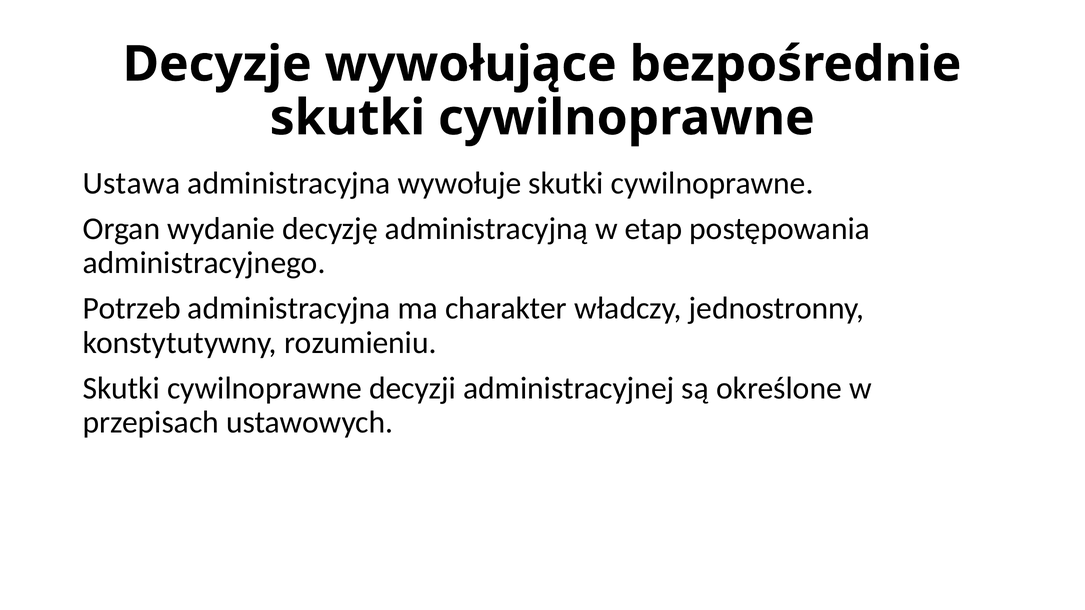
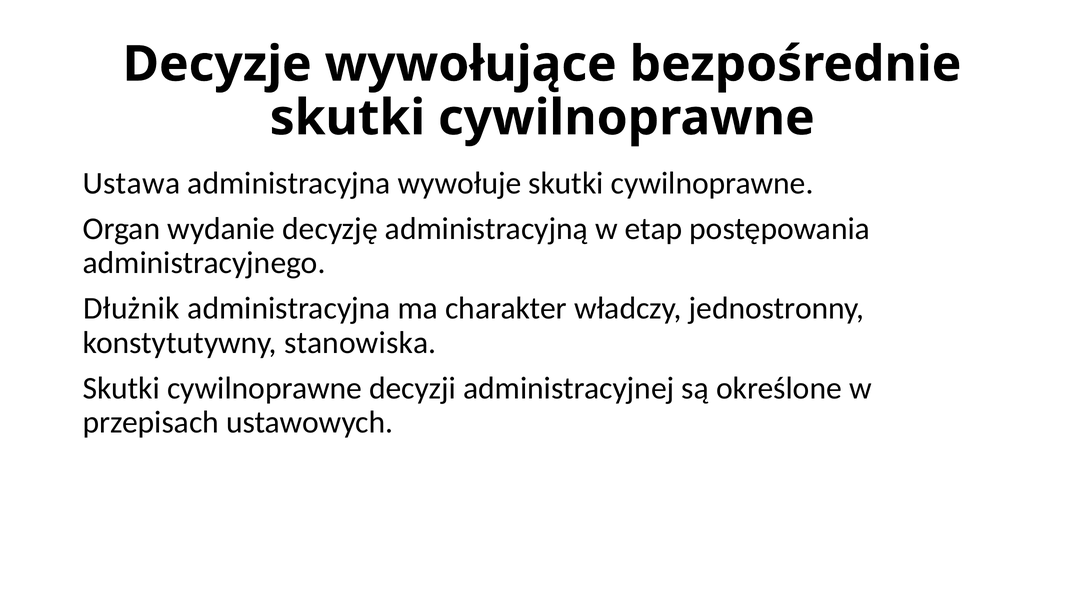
Potrzeb: Potrzeb -> Dłużnik (131, 309)
rozumieniu: rozumieniu -> stanowiska (360, 343)
